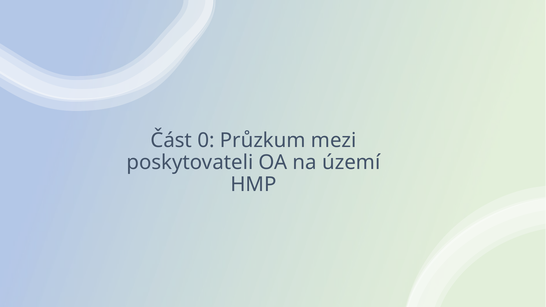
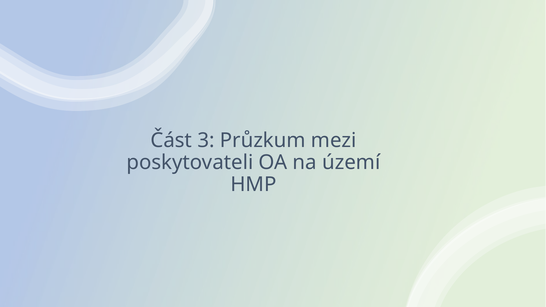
0: 0 -> 3 (206, 140)
